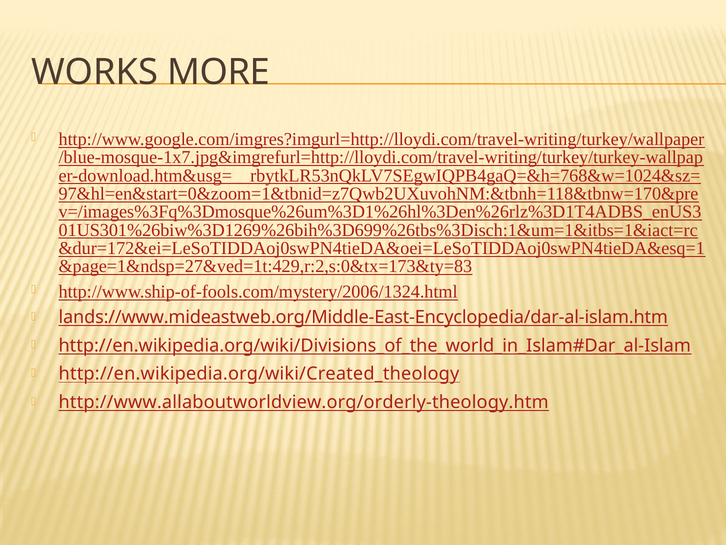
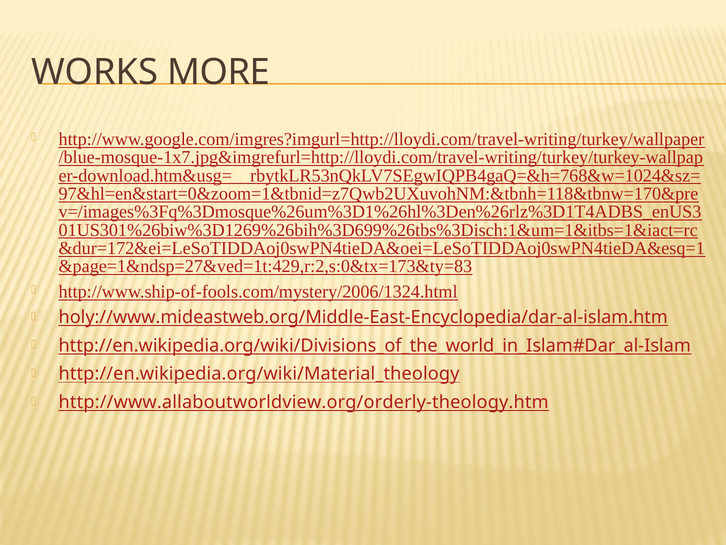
lands://www.mideastweb.org/Middle-East-Encyclopedia/dar-al-islam.htm: lands://www.mideastweb.org/Middle-East-Encyclopedia/dar-al-islam.htm -> holy://www.mideastweb.org/Middle-East-Encyclopedia/dar-al-islam.htm (363, 317)
http://en.wikipedia.org/wiki/Created_theology: http://en.wikipedia.org/wiki/Created_theology -> http://en.wikipedia.org/wiki/Material_theology (259, 374)
